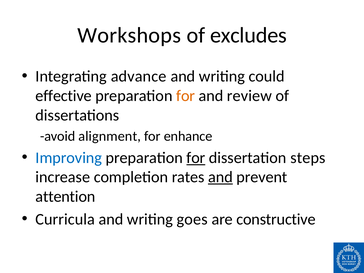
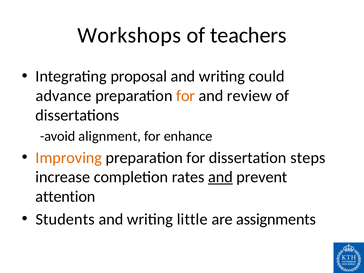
excludes: excludes -> teachers (248, 35)
advance: advance -> proposal (139, 76)
effective: effective -> advance (63, 96)
Improving colour: blue -> orange (69, 158)
for underline: present -> none (196, 158)
Curricula: Curricula -> Students (65, 219)
goes: goes -> little (192, 219)
constructive: constructive -> assignments (276, 219)
